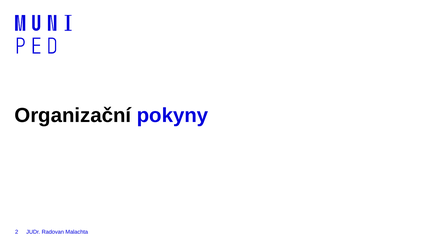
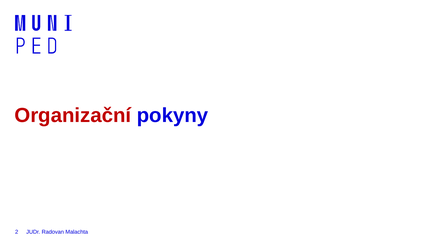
Organizační colour: black -> red (73, 115)
